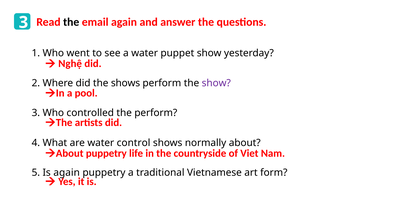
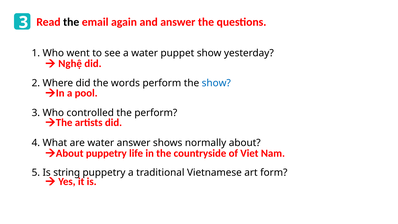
the shows: shows -> words (125, 83)
show colour: purple -> blue (216, 83)
water control: control -> answer (134, 143)
Is again: again -> string (67, 172)
